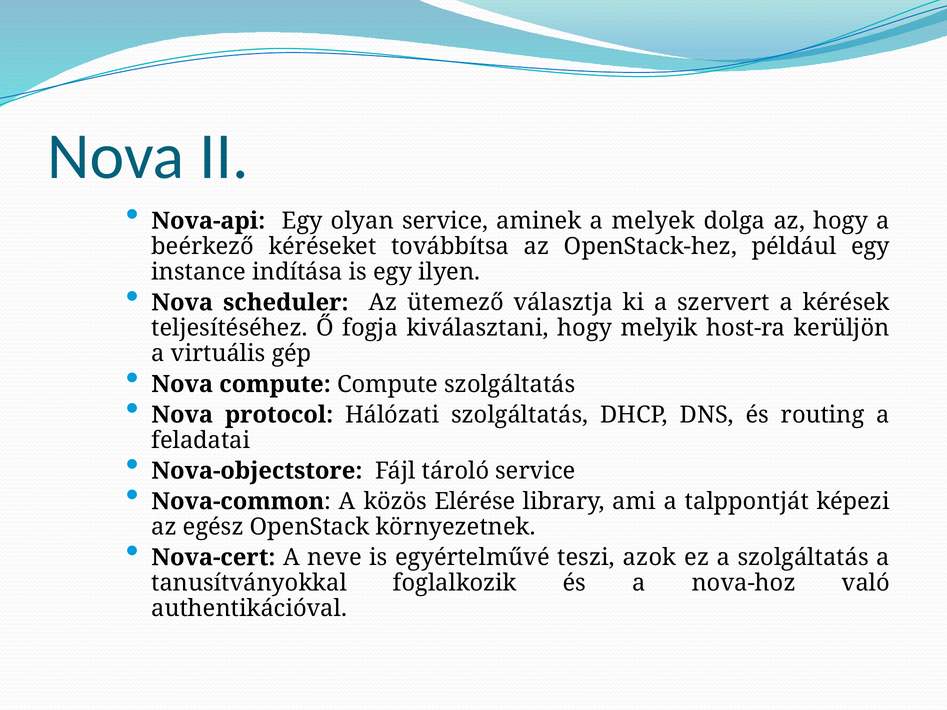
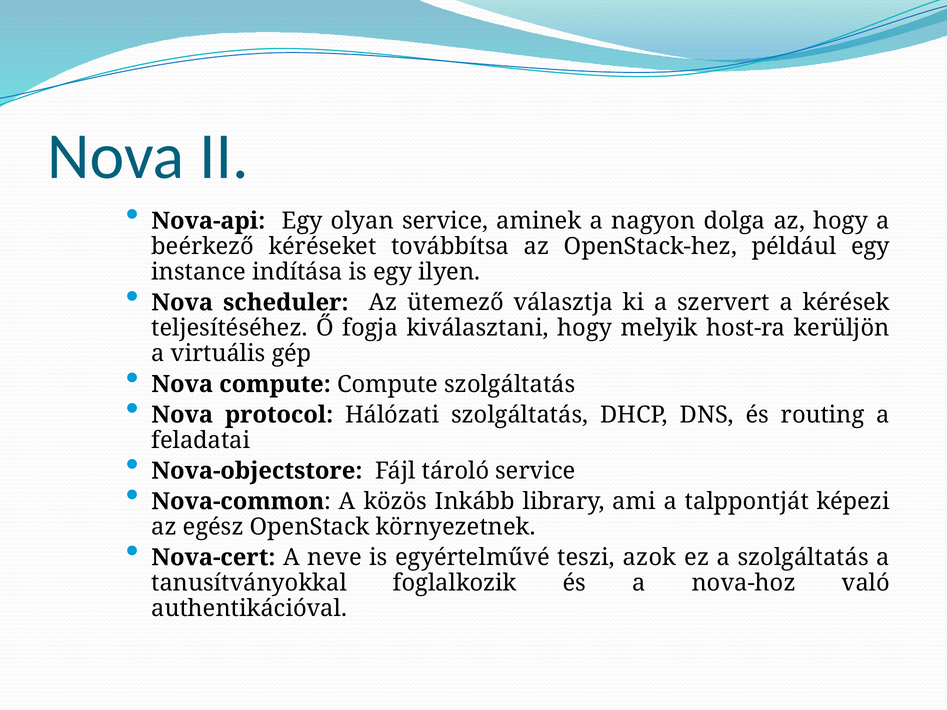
melyek: melyek -> nagyon (653, 221)
Elérése: Elérése -> Inkább (475, 502)
